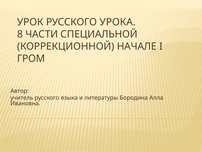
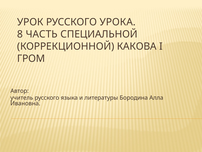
ЧАСТИ: ЧАСТИ -> ЧАСТЬ (42, 34)
НАЧАЛЕ: НАЧАЛЕ -> КАКОВА (137, 46)
